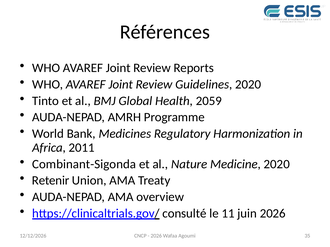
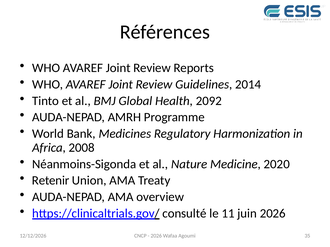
Guidelines 2020: 2020 -> 2014 (248, 85)
2059: 2059 -> 2092 (209, 101)
2011: 2011 -> 2008 (82, 148)
Combinant-Sigonda: Combinant-Sigonda -> Néanmoins-Sigonda (84, 164)
